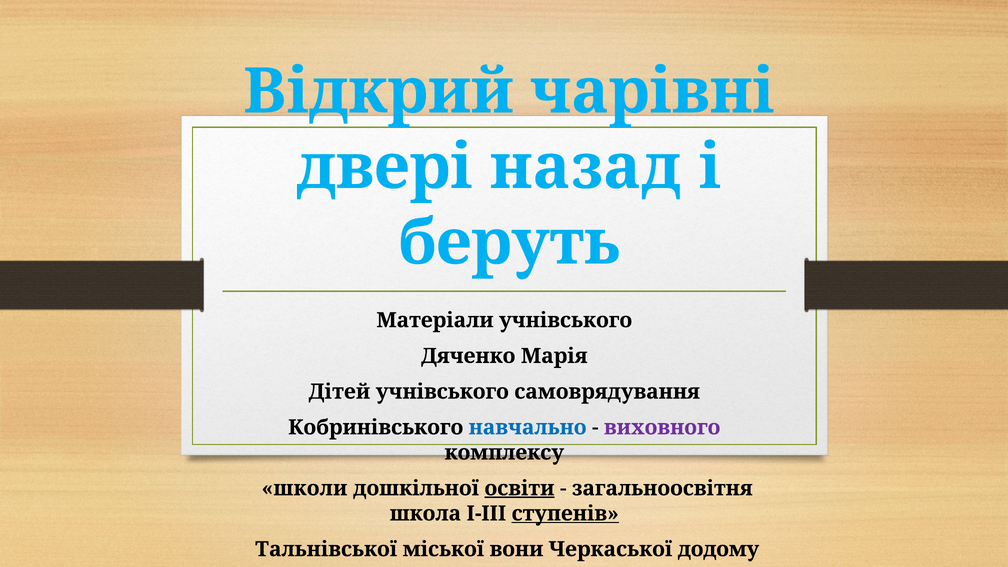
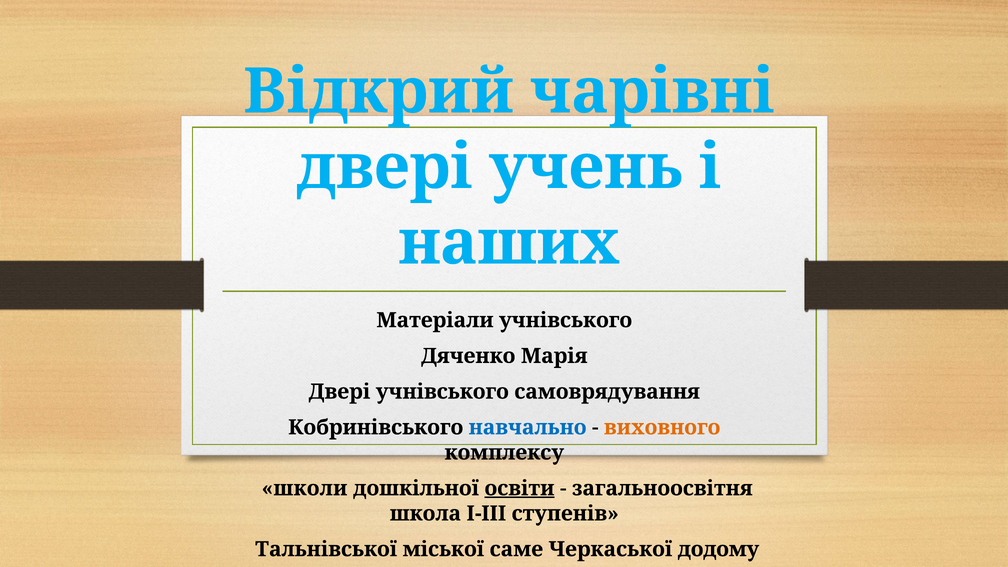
назад: назад -> учень (586, 167)
беруть: беруть -> наших (509, 243)
Дітей: Дітей -> Двері (339, 392)
виховного colour: purple -> orange (662, 427)
ступенів underline: present -> none (565, 514)
вони: вони -> саме (516, 549)
